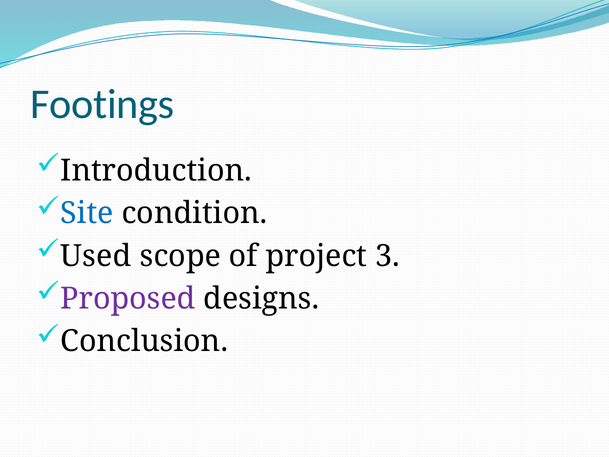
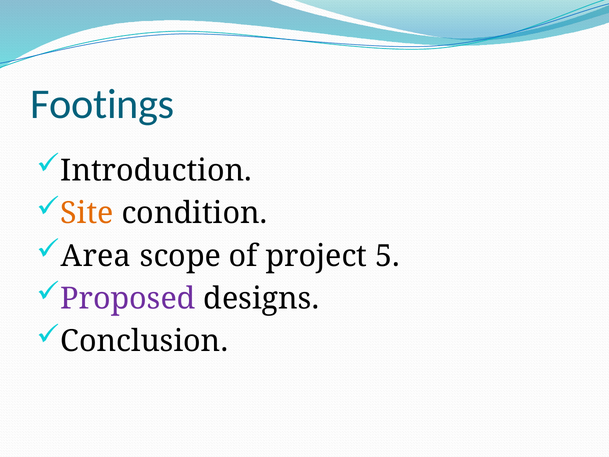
Site colour: blue -> orange (87, 213)
Used: Used -> Area (96, 256)
3: 3 -> 5 (387, 256)
